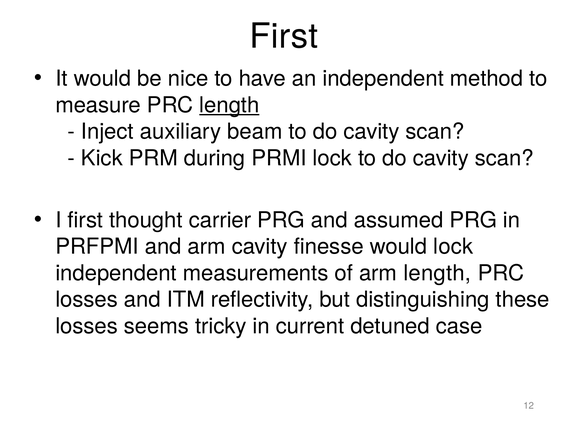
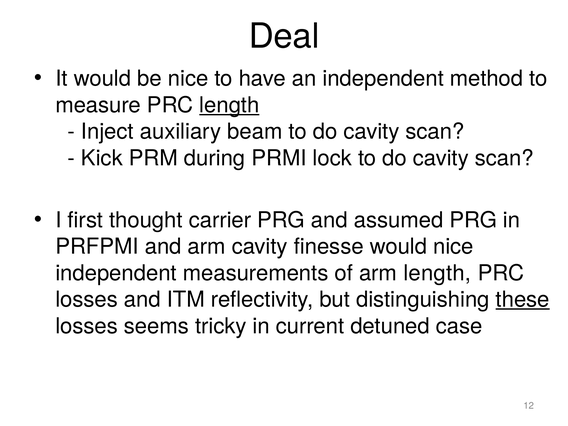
First: First -> Deal (284, 36)
would lock: lock -> nice (453, 247)
these underline: none -> present (523, 300)
